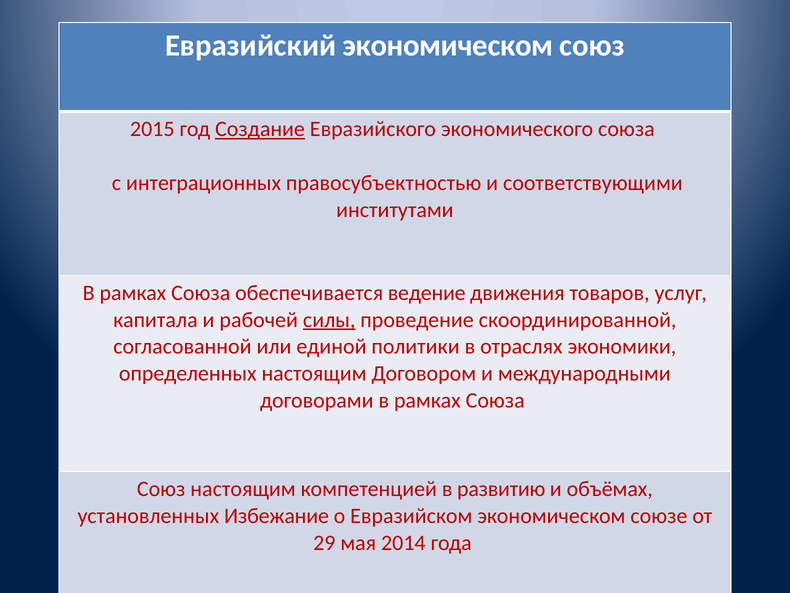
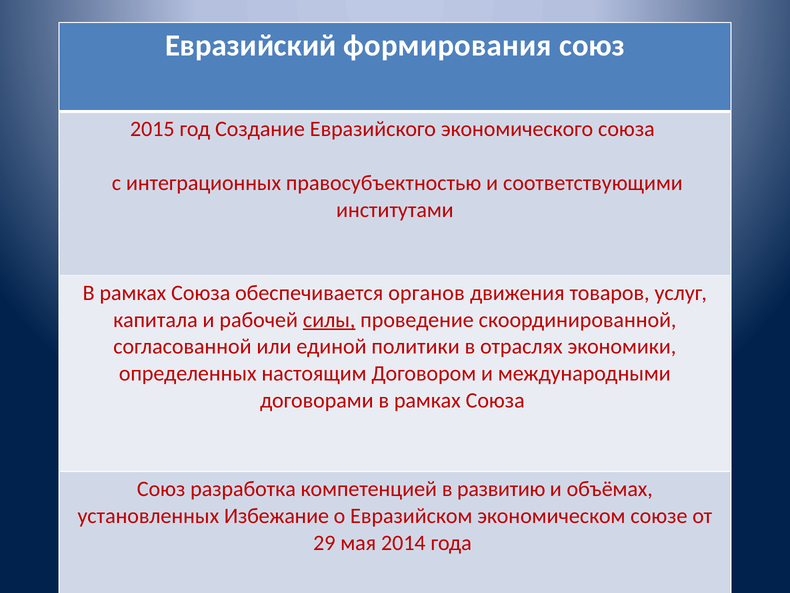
Евразийский экономическом: экономическом -> формирования (448, 46)
Создание underline: present -> none (260, 129)
ведение: ведение -> органов (426, 293)
Союз настоящим: настоящим -> разработка (243, 489)
